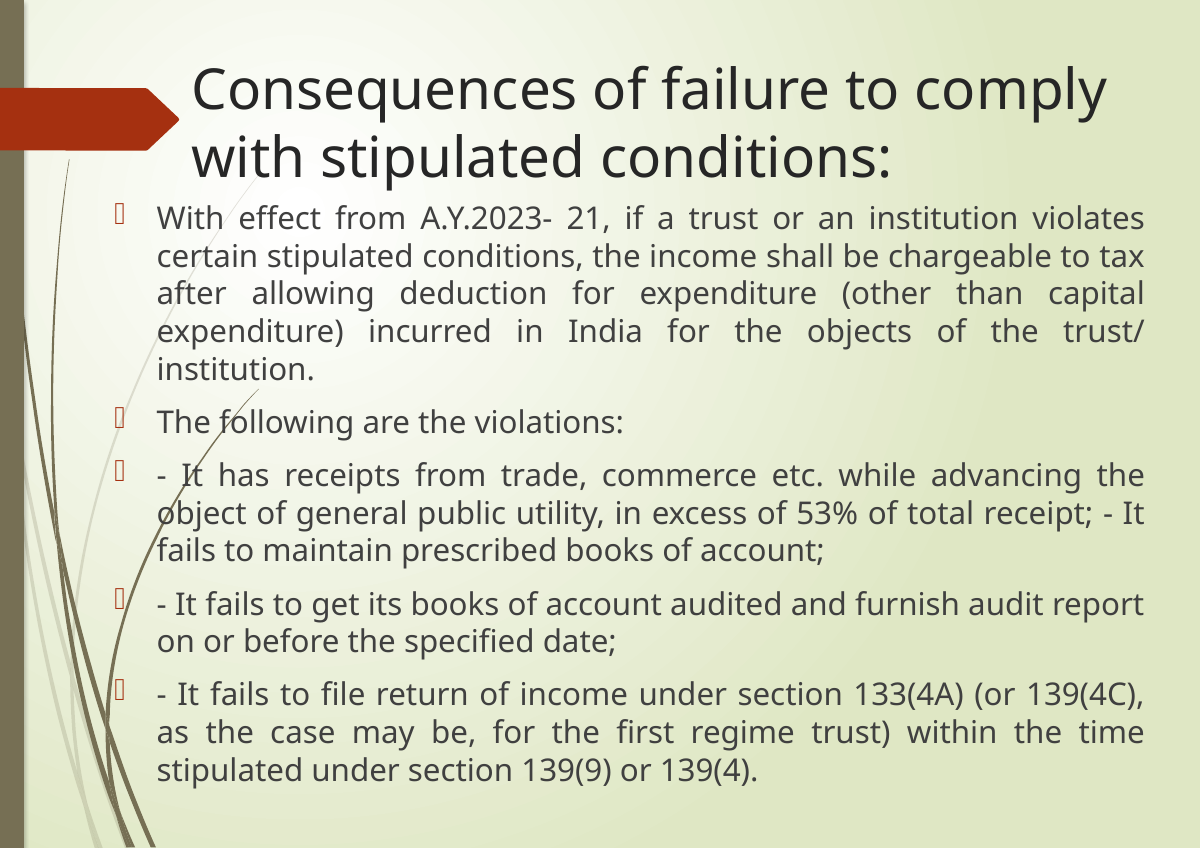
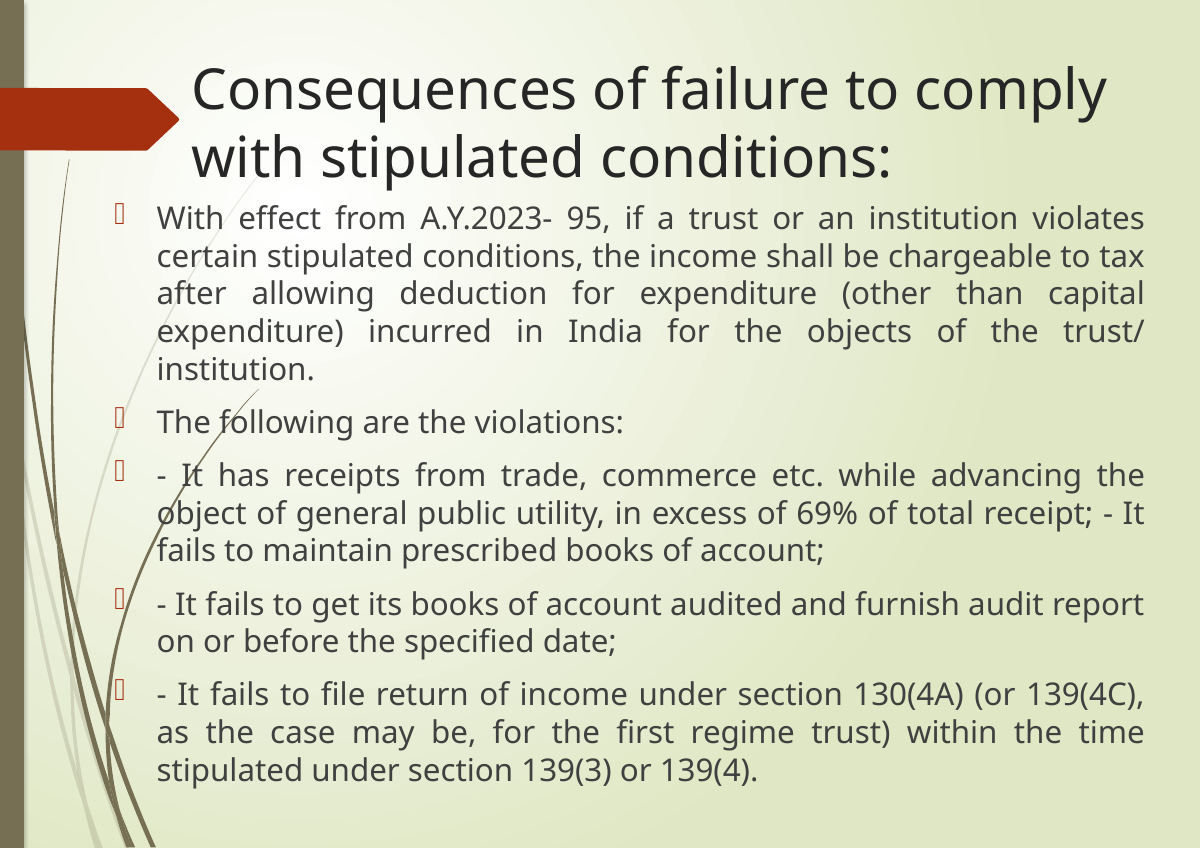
21: 21 -> 95 (589, 220)
53%: 53% -> 69% (827, 514)
133(4A: 133(4A -> 130(4A (909, 696)
139(9: 139(9 -> 139(3 (567, 771)
